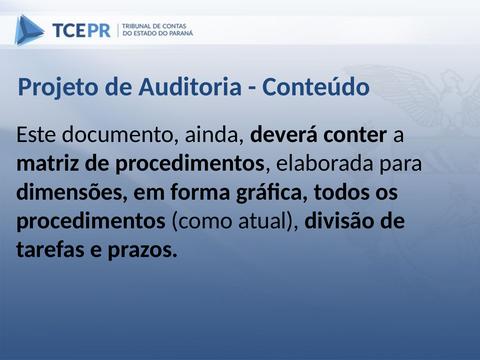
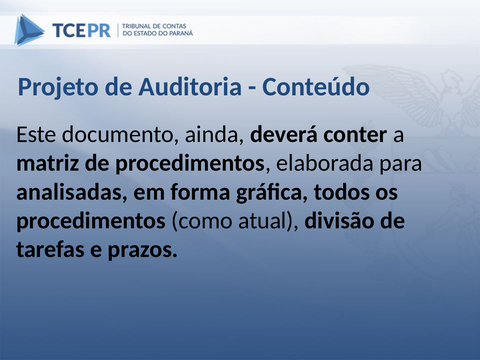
dimensões: dimensões -> analisadas (72, 192)
